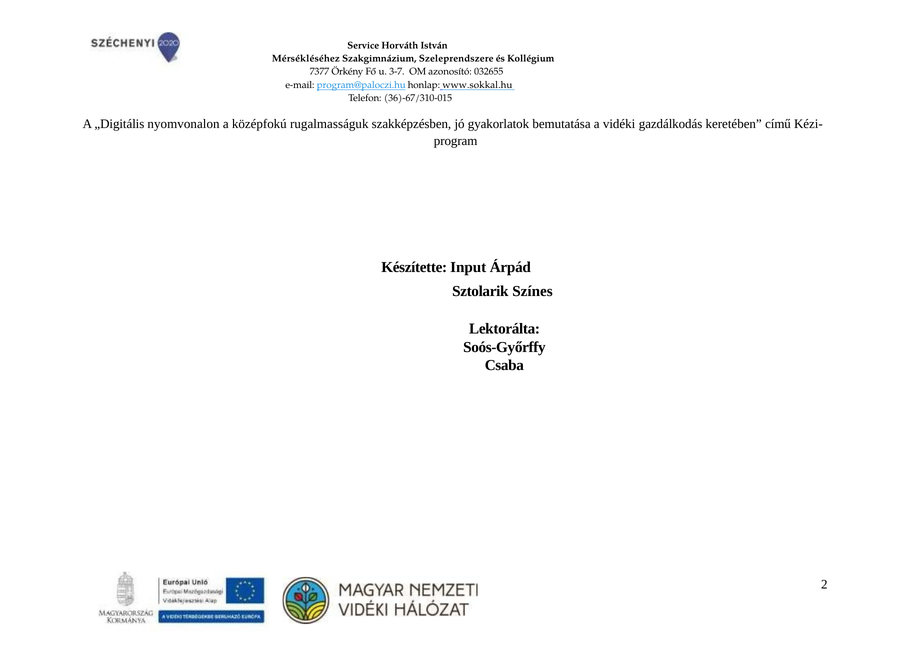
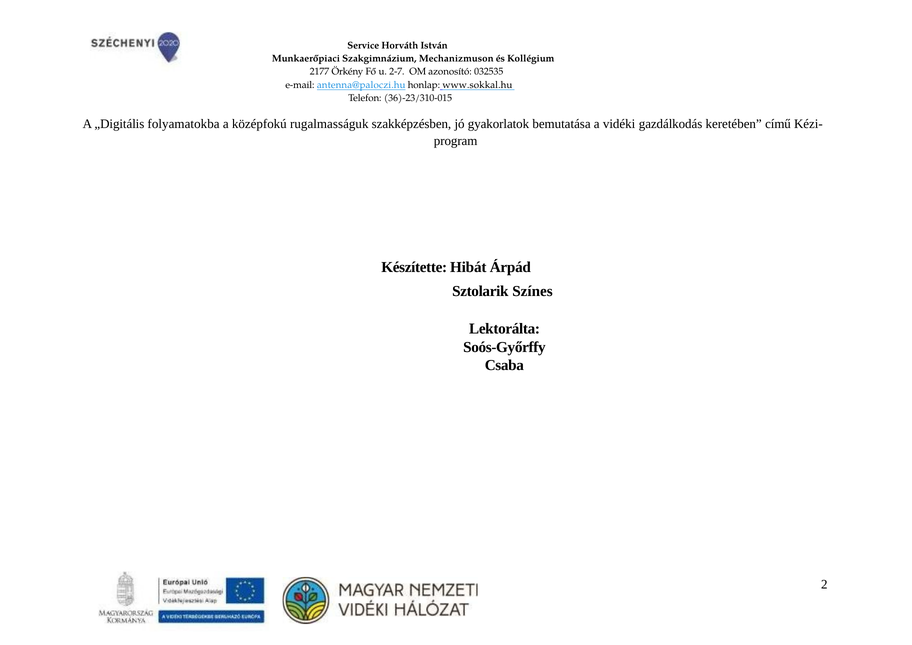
Mérsékléséhez: Mérsékléséhez -> Munkaerőpiaci (306, 58)
Szeleprendszere: Szeleprendszere -> Mechanizmuson (456, 58)
7377: 7377 -> 2177 (319, 72)
3-7: 3-7 -> 2-7 (397, 72)
032655: 032655 -> 032535 (489, 72)
program@paloczi.hu: program@paloczi.hu -> antenna@paloczi.hu (361, 85)
36)-67/310-015: 36)-67/310-015 -> 36)-23/310-015 (418, 98)
nyomvonalon: nyomvonalon -> folyamatokba (184, 124)
Input: Input -> Hibát (468, 267)
